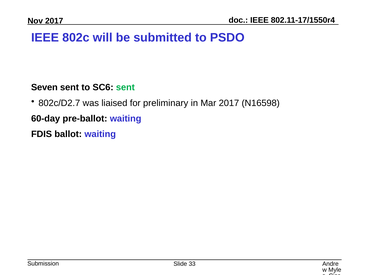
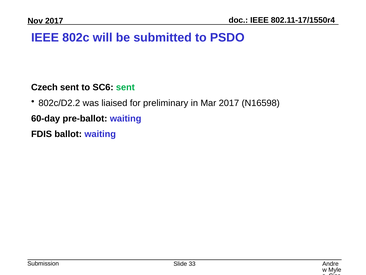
Seven: Seven -> Czech (44, 87)
802c/D2.7: 802c/D2.7 -> 802c/D2.2 (59, 103)
